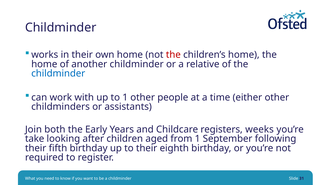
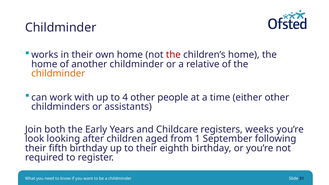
childminder colour: blue -> orange (58, 73)
to 1: 1 -> 4 (125, 97)
take: take -> look (35, 139)
